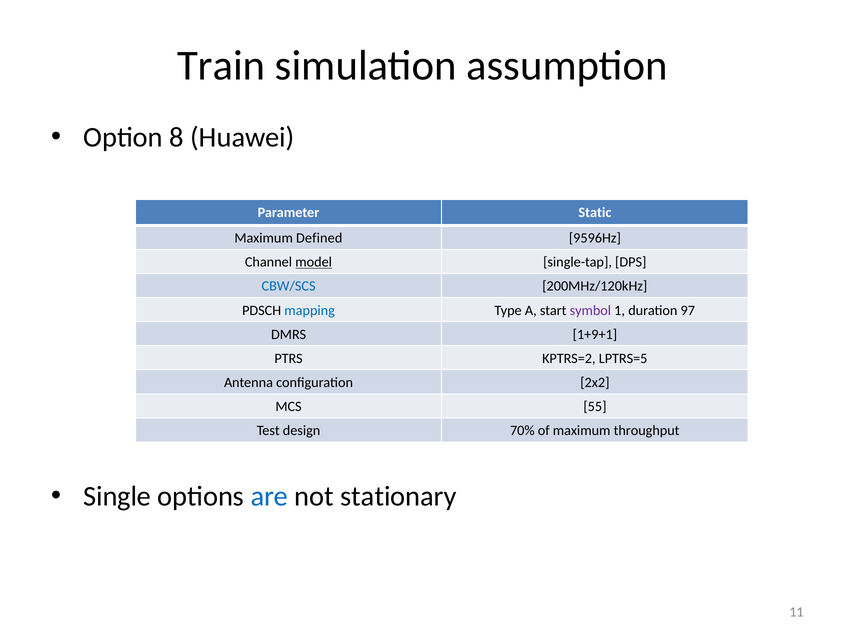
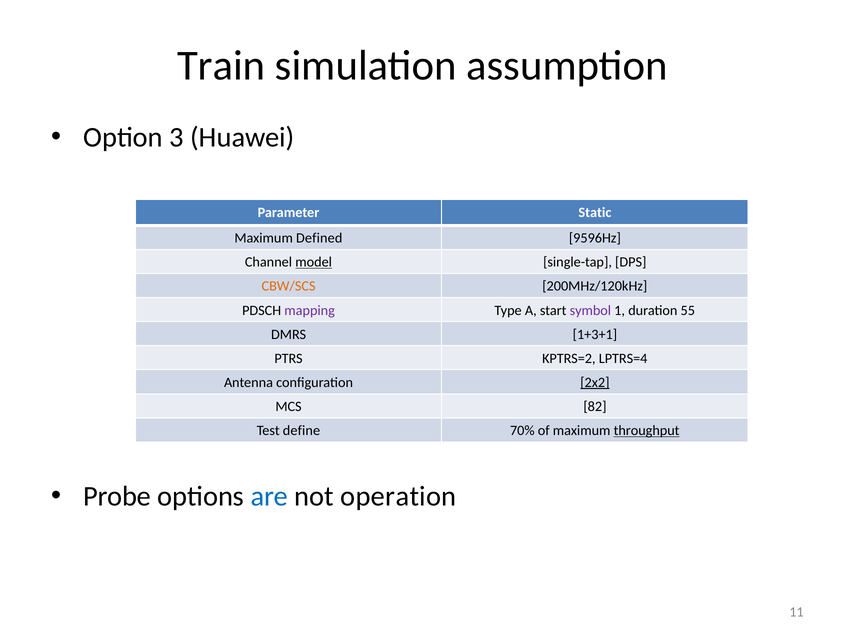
8: 8 -> 3 (177, 137)
CBW/SCS colour: blue -> orange (289, 286)
mapping colour: blue -> purple (310, 310)
97: 97 -> 55 (688, 310)
1+9+1: 1+9+1 -> 1+3+1 (595, 335)
LPTRS=5: LPTRS=5 -> LPTRS=4 (623, 359)
2x2 underline: none -> present (595, 383)
55: 55 -> 82 (595, 407)
design: design -> define (301, 431)
throughput underline: none -> present (647, 431)
Single: Single -> Probe (117, 496)
stationary: stationary -> operation (398, 496)
